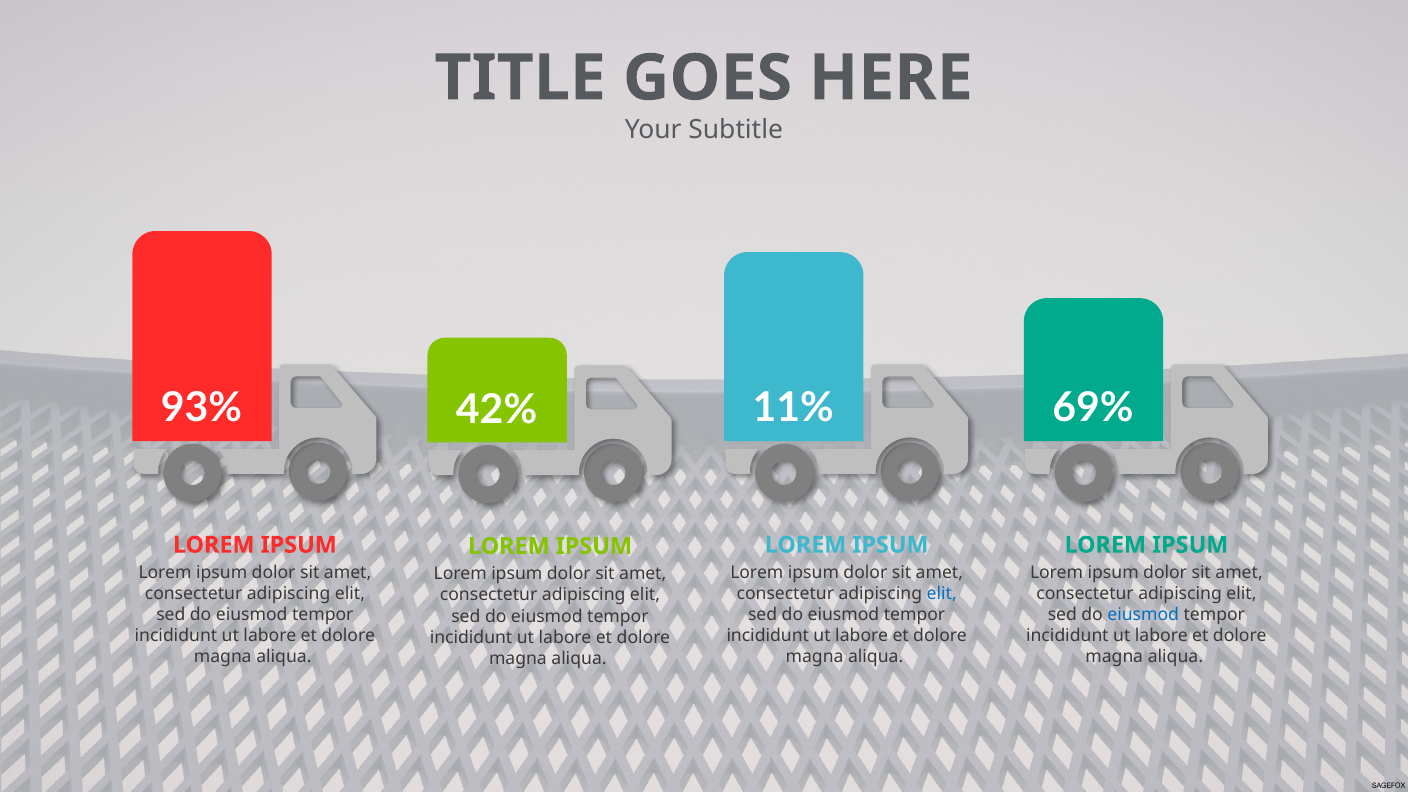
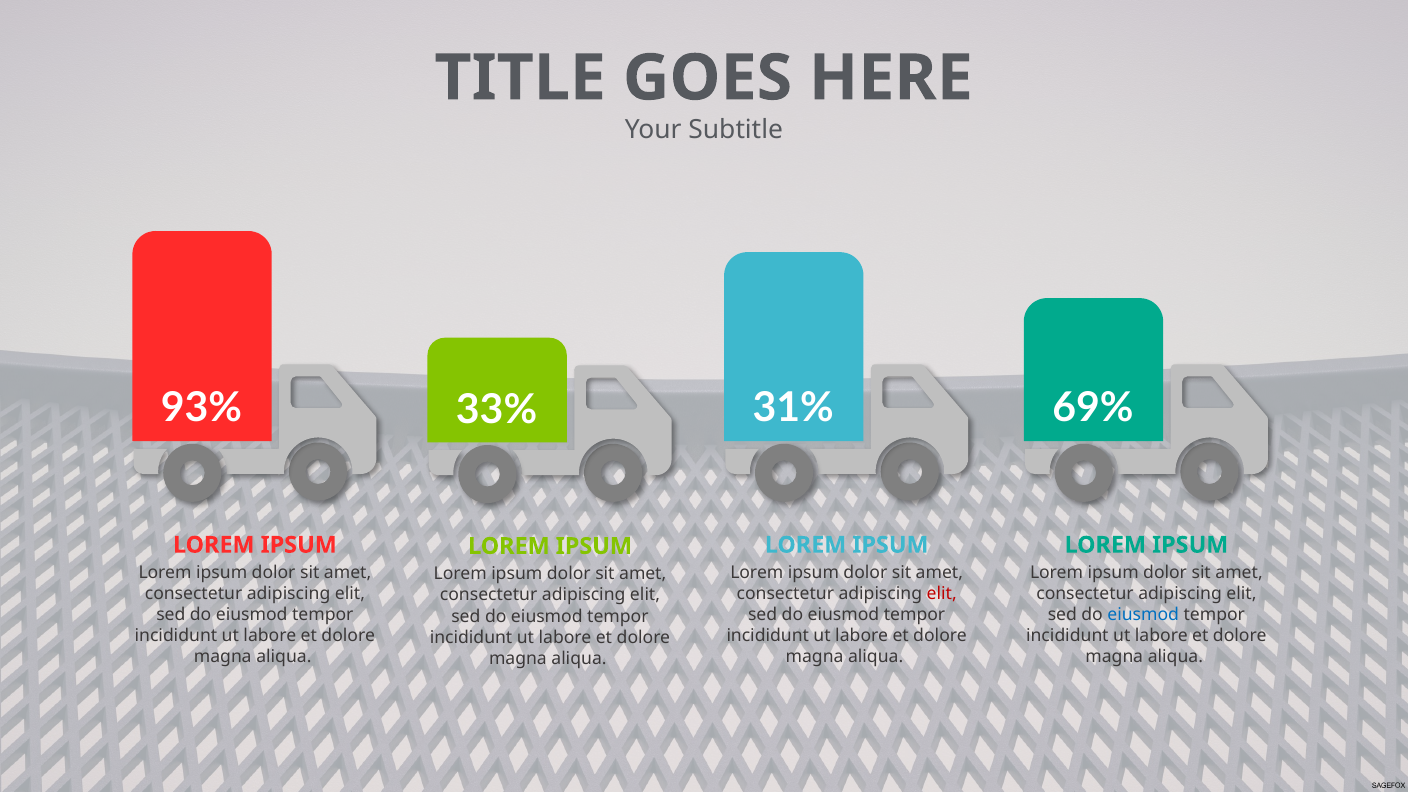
11%: 11% -> 31% (793, 408)
42%: 42% -> 33% (497, 410)
elit colour: blue -> red (942, 594)
